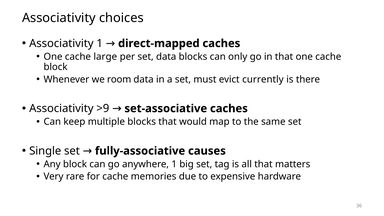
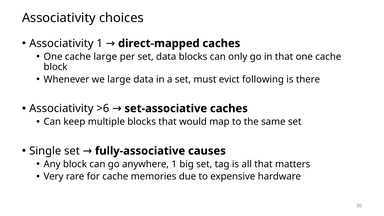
we room: room -> large (119, 79)
currently: currently -> following (263, 79)
>9: >9 -> >6 (103, 109)
